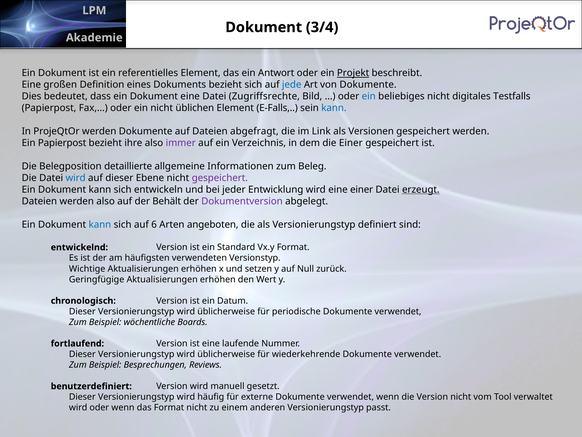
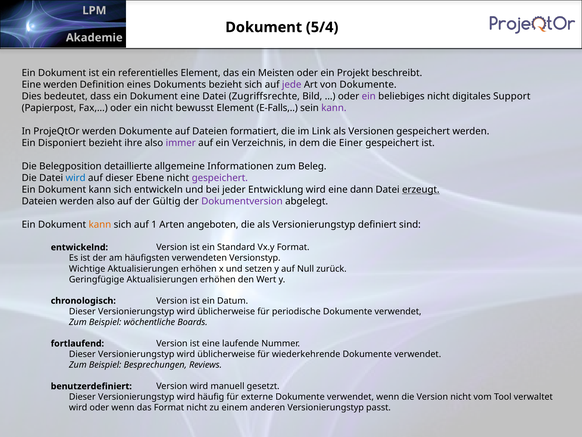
3/4: 3/4 -> 5/4 (322, 27)
Antwort: Antwort -> Meisten (276, 73)
Projekt underline: present -> none (353, 73)
Eine großen: großen -> werden (60, 85)
jede colour: blue -> purple (292, 85)
ein colour: blue -> purple (369, 96)
Testfalls: Testfalls -> Support (512, 96)
üblichen: üblichen -> bewusst (195, 108)
kann colour: blue -> purple (334, 108)
abgefragt: abgefragt -> formatiert (254, 131)
Ein Papierpost: Papierpost -> Disponiert (62, 143)
eine einer: einer -> dann (362, 189)
Behält: Behält -> Gültig (167, 201)
kann colour: blue -> orange (100, 224)
6: 6 -> 1 (154, 224)
